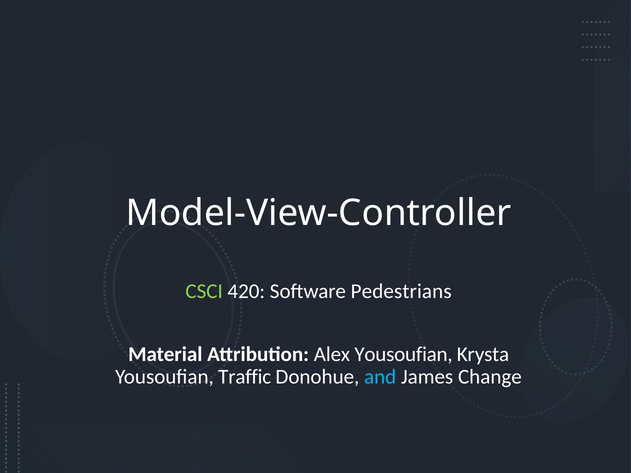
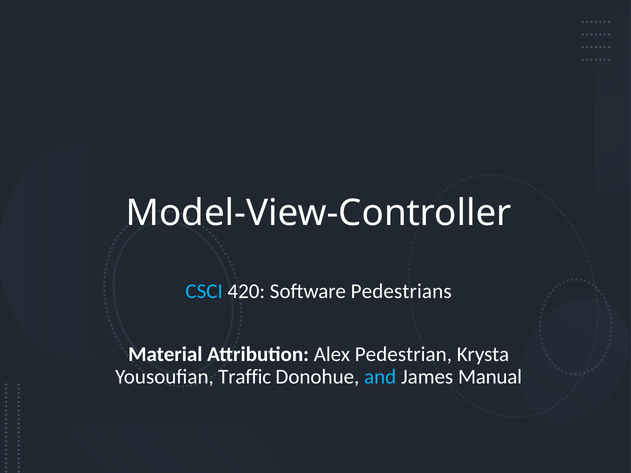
CSCI colour: light green -> light blue (204, 291)
Alex Yousoufian: Yousoufian -> Pedestrian (403, 354)
Change: Change -> Manual (490, 377)
